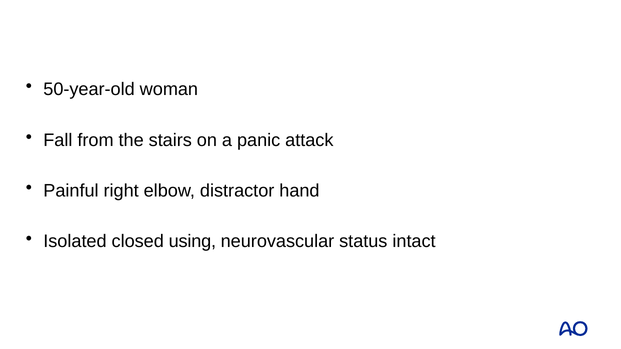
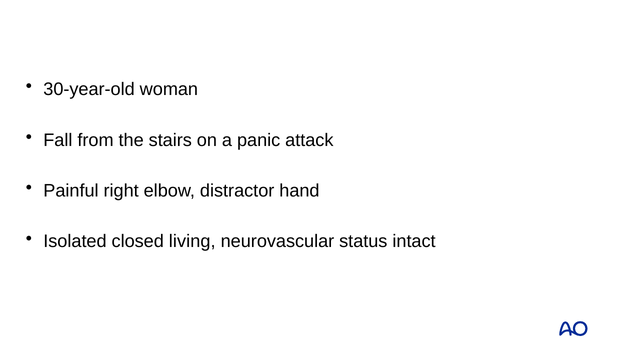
50-year-old: 50-year-old -> 30-year-old (89, 89)
using: using -> living (192, 242)
